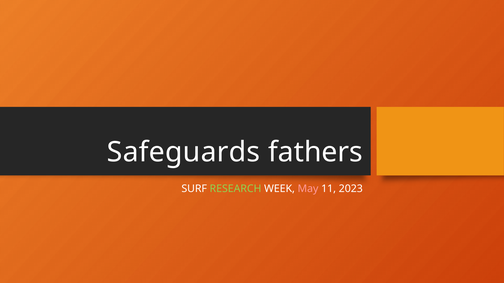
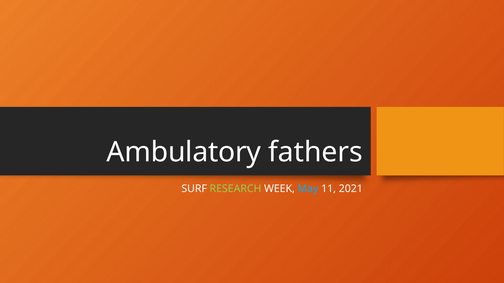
Safeguards: Safeguards -> Ambulatory (184, 152)
May colour: pink -> light blue (308, 189)
2023: 2023 -> 2021 (351, 189)
